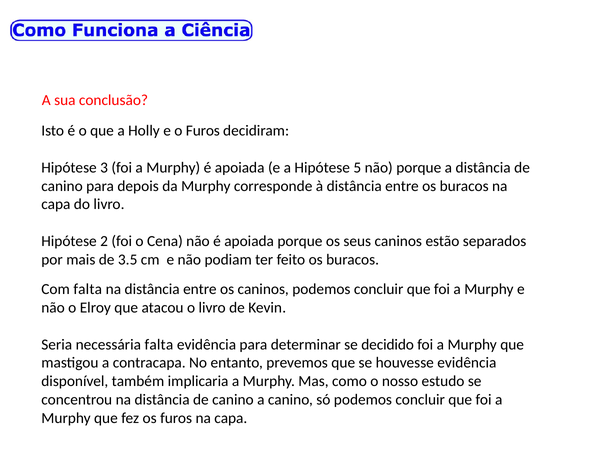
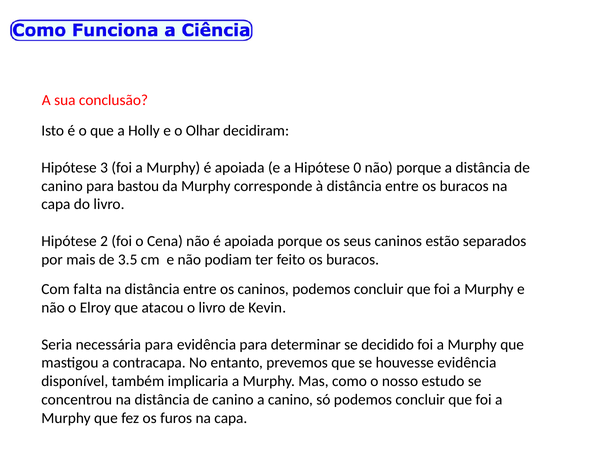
o Furos: Furos -> Olhar (203, 131)
5: 5 -> 0 (357, 168)
depois: depois -> bastou (138, 186)
necessária falta: falta -> para (159, 345)
